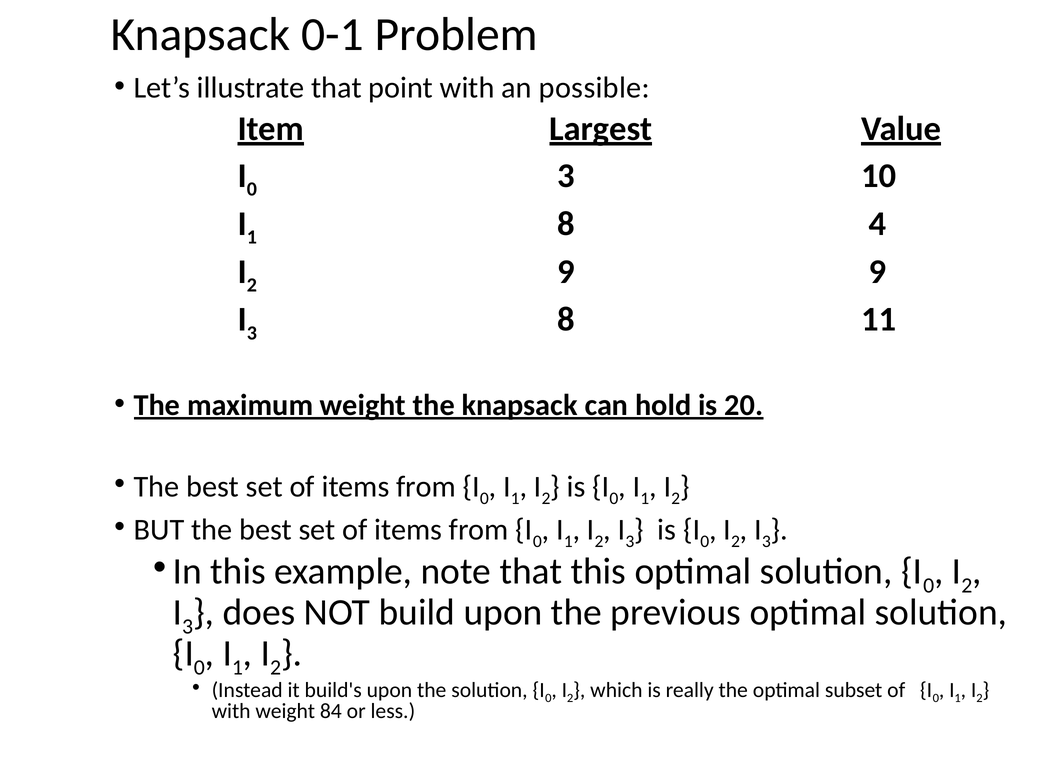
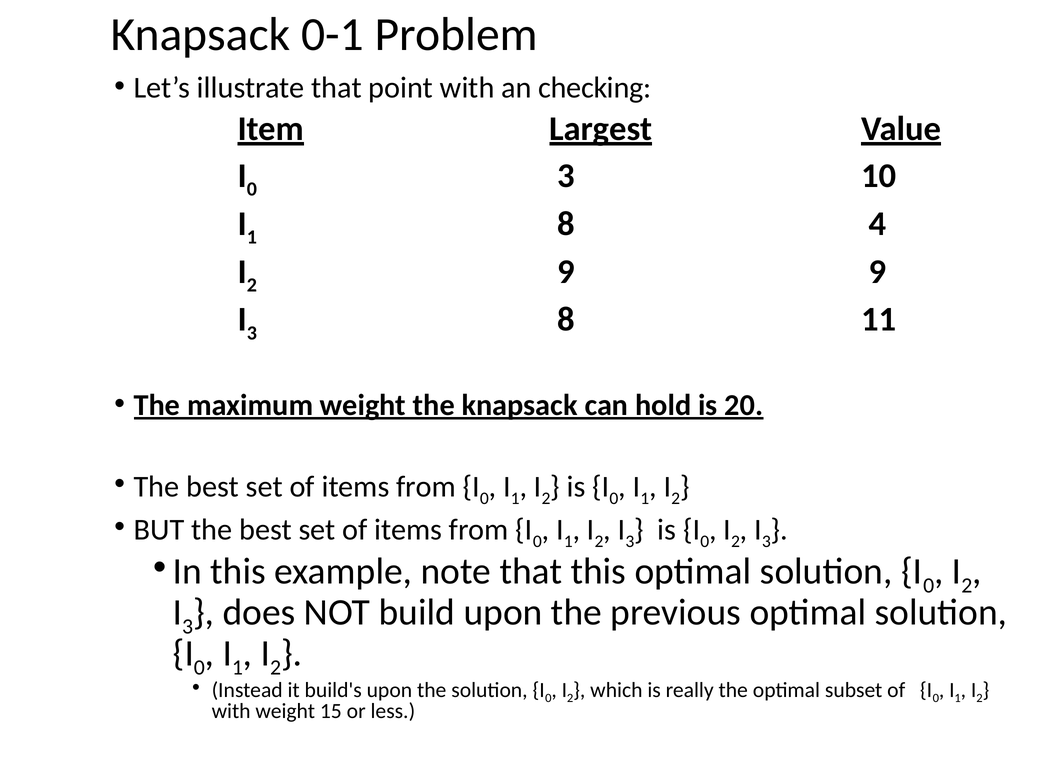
possible: possible -> checking (595, 88)
84: 84 -> 15 (331, 711)
